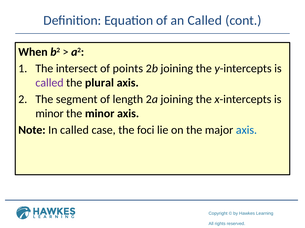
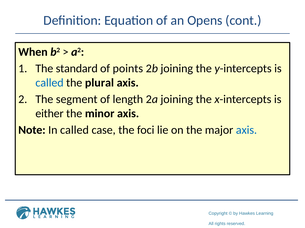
an Called: Called -> Opens (205, 21)
intersect: intersect -> standard (77, 69)
called colour: purple -> blue (49, 83)
minor: minor -> either (50, 114)
